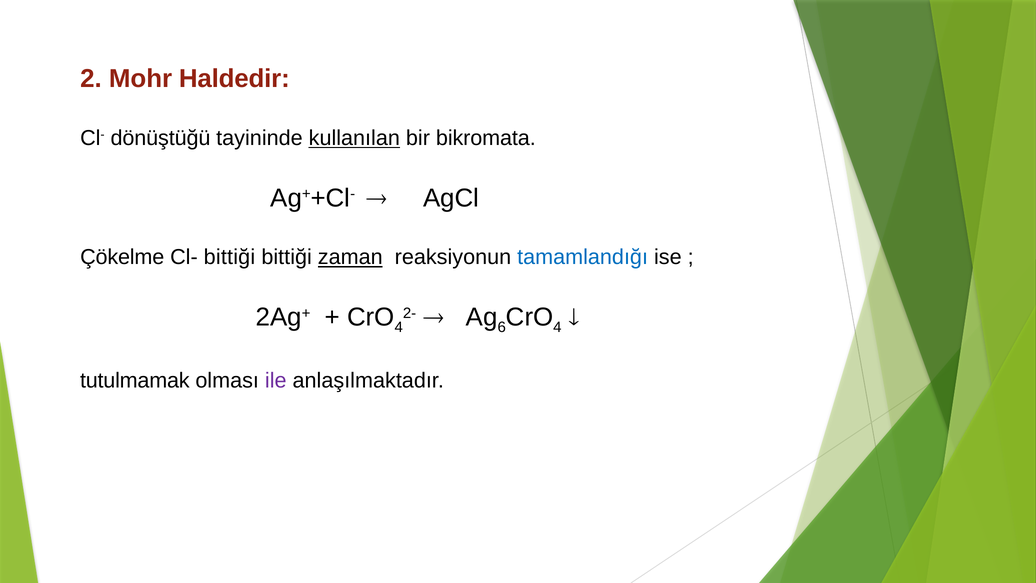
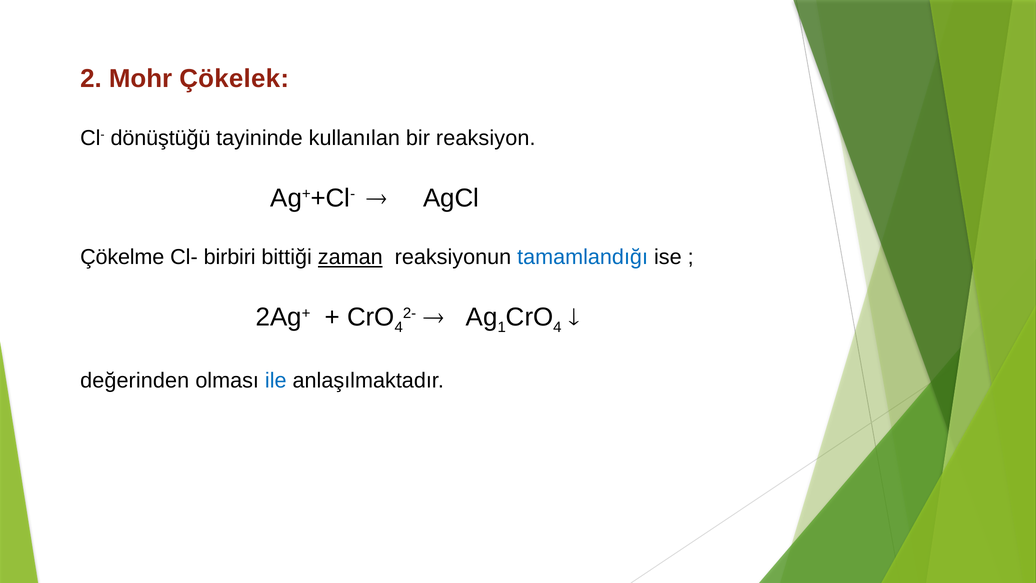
Haldedir: Haldedir -> Çökelek (234, 79)
kullanılan underline: present -> none (354, 138)
bikromata: bikromata -> reaksiyon (486, 138)
Cl- bittiği: bittiği -> birbiri (230, 257)
6: 6 -> 1 (502, 327)
tutulmamak: tutulmamak -> değerinden (135, 381)
ile colour: purple -> blue (276, 381)
